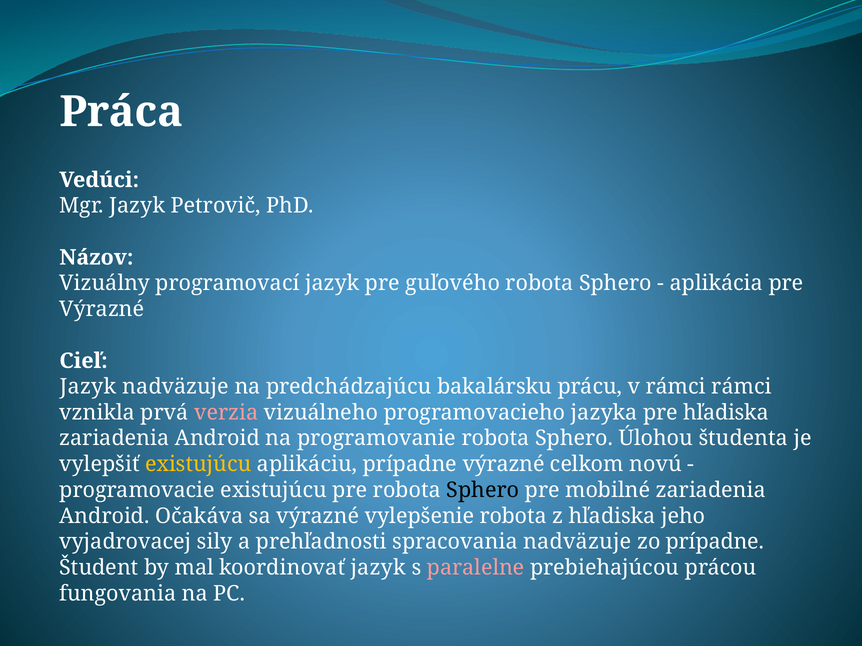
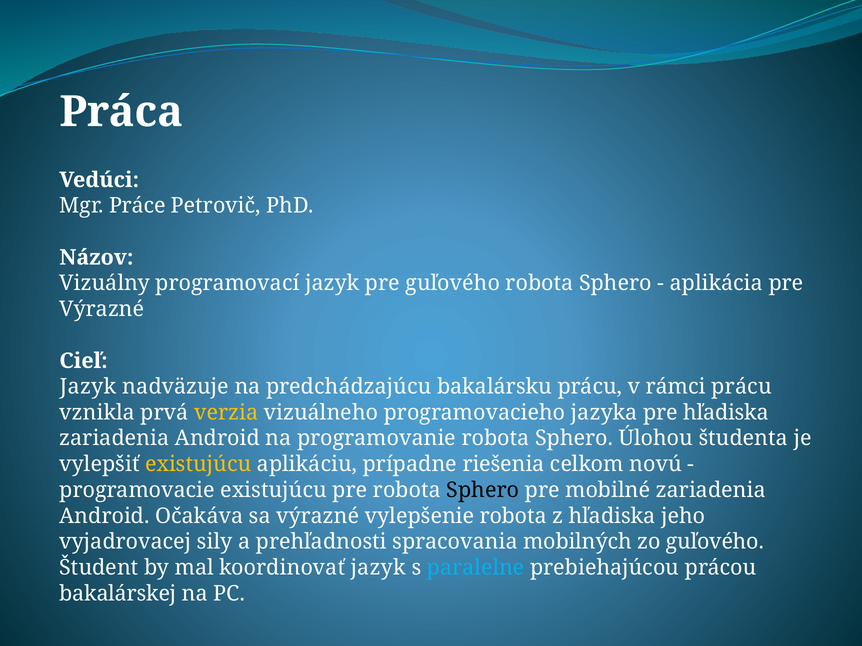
Mgr Jazyk: Jazyk -> Práce (137, 206)
rámci rámci: rámci -> prácu (742, 387)
verzia colour: pink -> yellow (226, 413)
prípadne výrazné: výrazné -> riešenia (504, 465)
spracovania nadväzuje: nadväzuje -> mobilných (578, 542)
zo prípadne: prípadne -> guľového (715, 542)
paralelne colour: pink -> light blue (476, 568)
fungovania: fungovania -> bakalárskej (118, 594)
